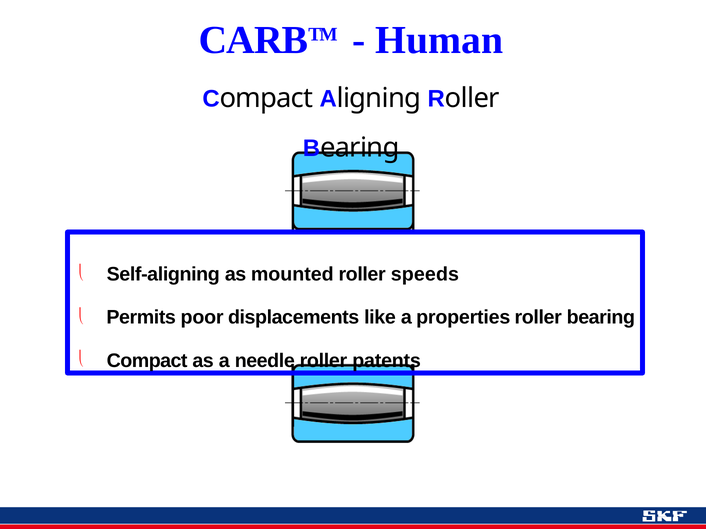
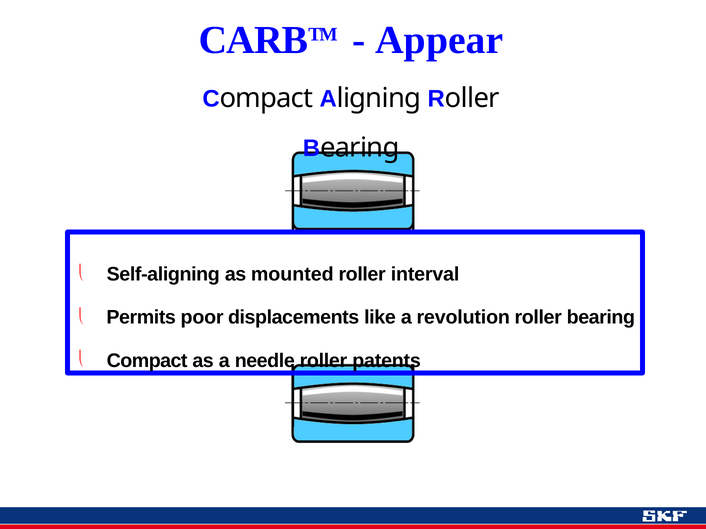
Human: Human -> Appear (439, 40)
speeds: speeds -> interval (425, 275)
properties: properties -> revolution (463, 318)
